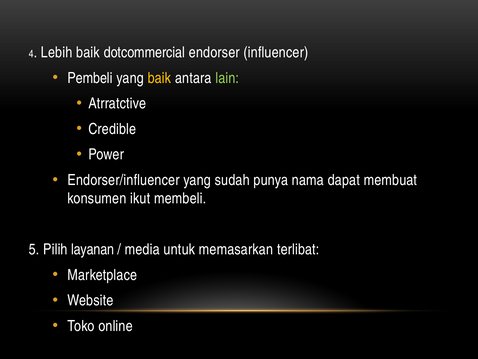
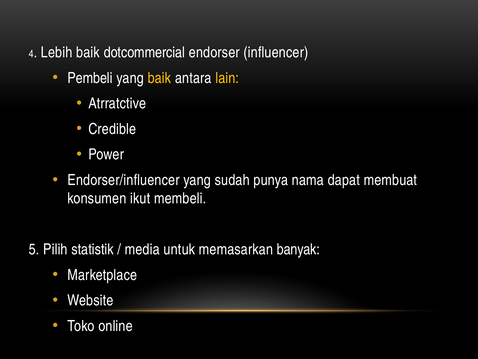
lain colour: light green -> yellow (227, 78)
layanan: layanan -> statistik (93, 249)
terlibat: terlibat -> banyak (298, 249)
